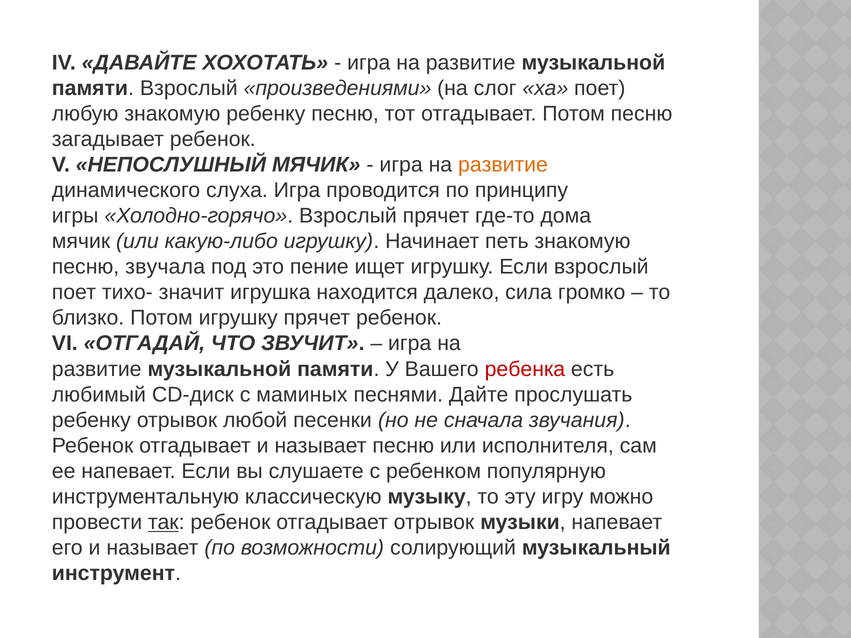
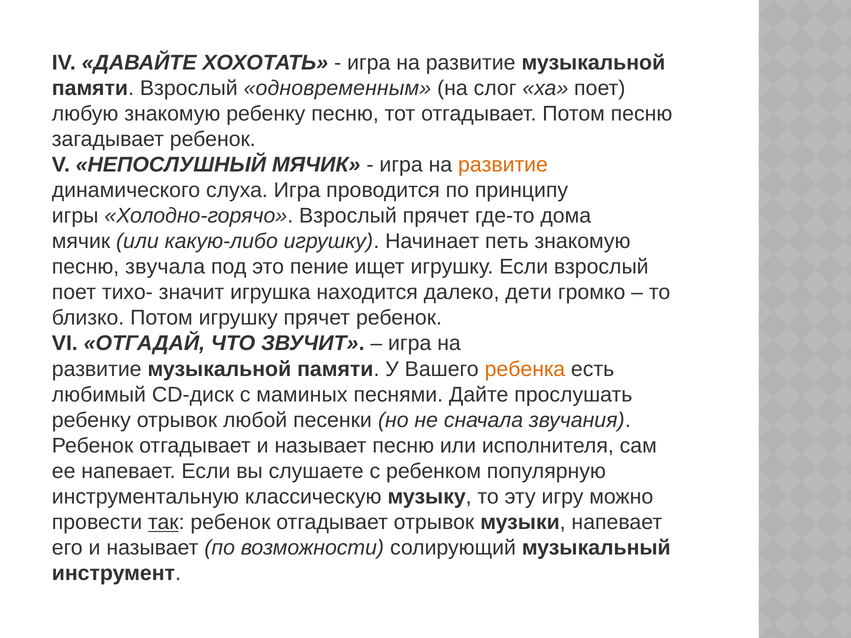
произведениями: произведениями -> одновременным (337, 88)
сила: сила -> дети (529, 293)
ребенка colour: red -> orange (525, 369)
